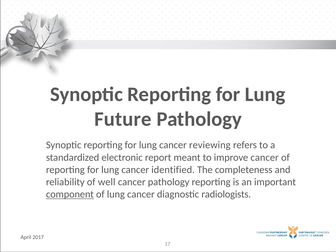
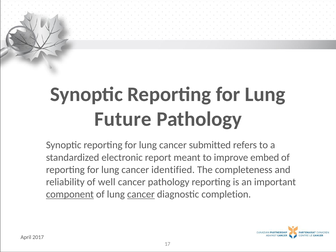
reviewing: reviewing -> submitted (210, 145)
improve cancer: cancer -> embed (265, 157)
cancer underline: none -> present (141, 194)
radiologists: radiologists -> completion (226, 194)
